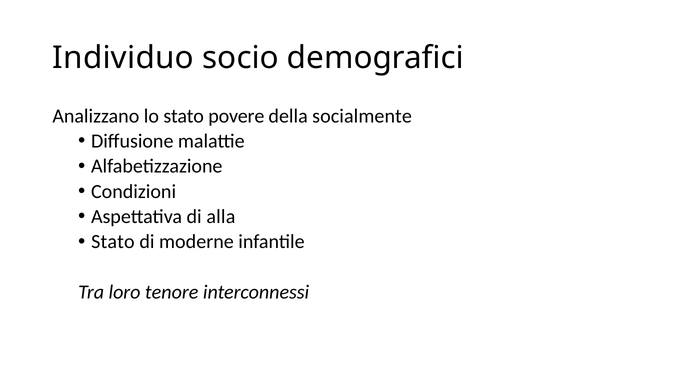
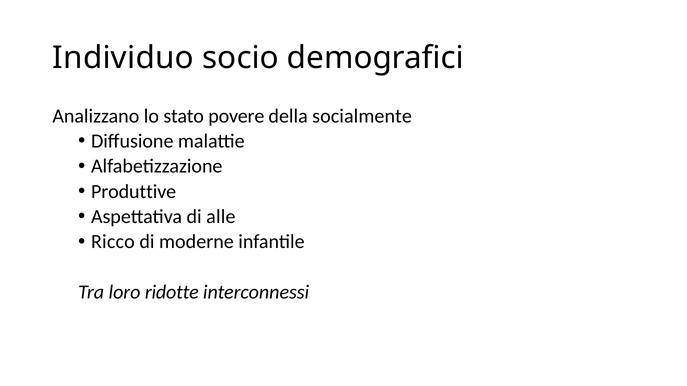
Condizioni: Condizioni -> Produttive (134, 192)
alla: alla -> alle (221, 217)
Stato: Stato -> Ricco (113, 242)
tenore: tenore -> ridotte (172, 292)
